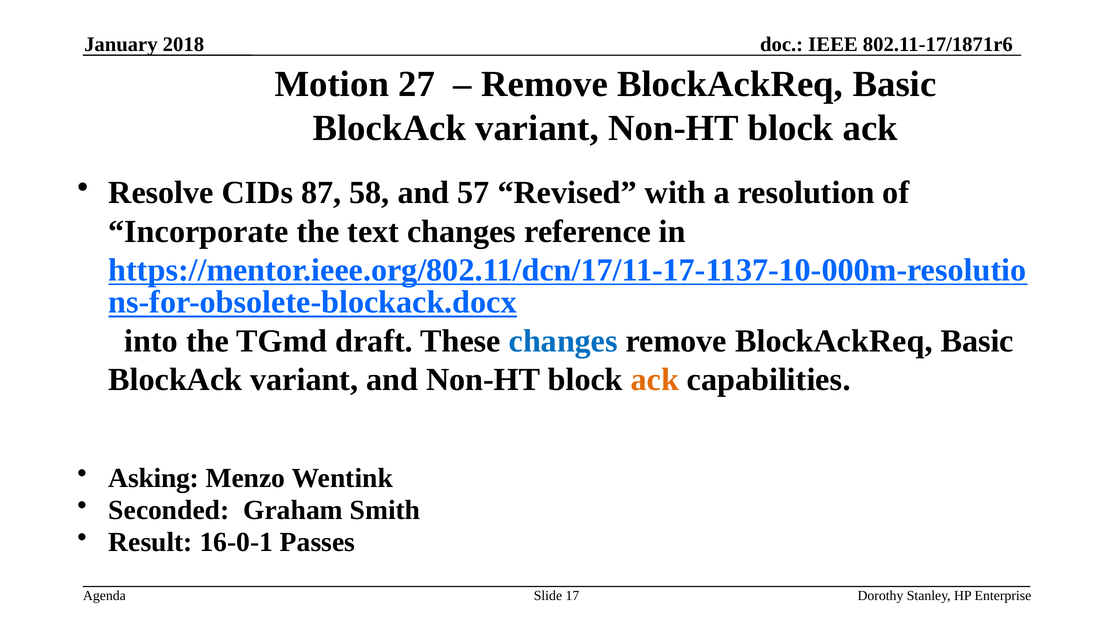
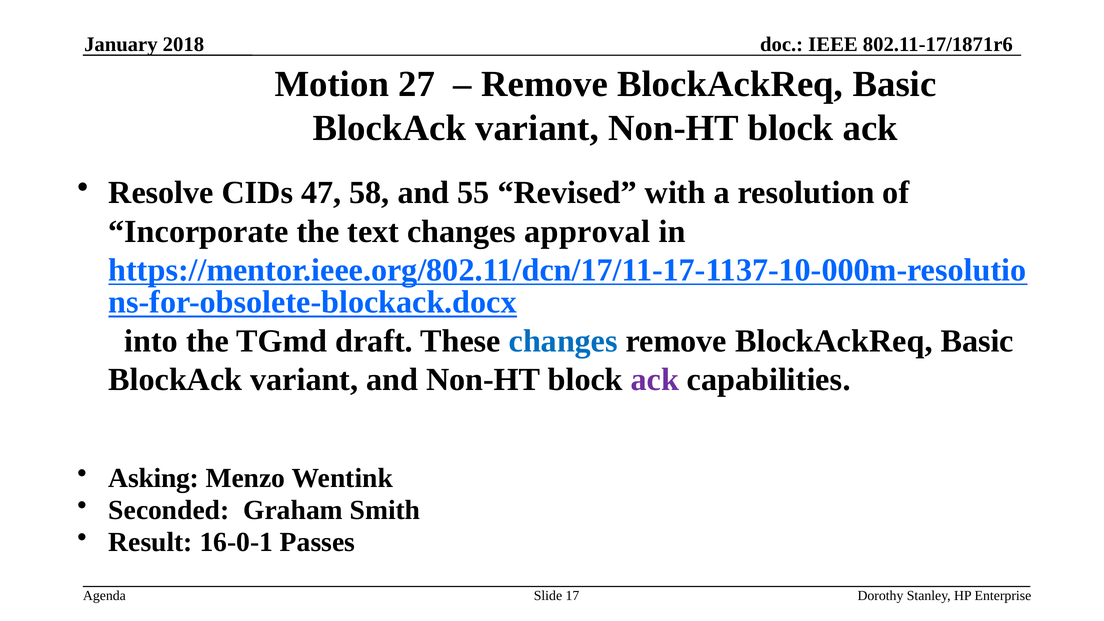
87: 87 -> 47 (321, 193)
57: 57 -> 55 (473, 193)
reference: reference -> approval (587, 231)
ack colour: orange -> purple (655, 380)
